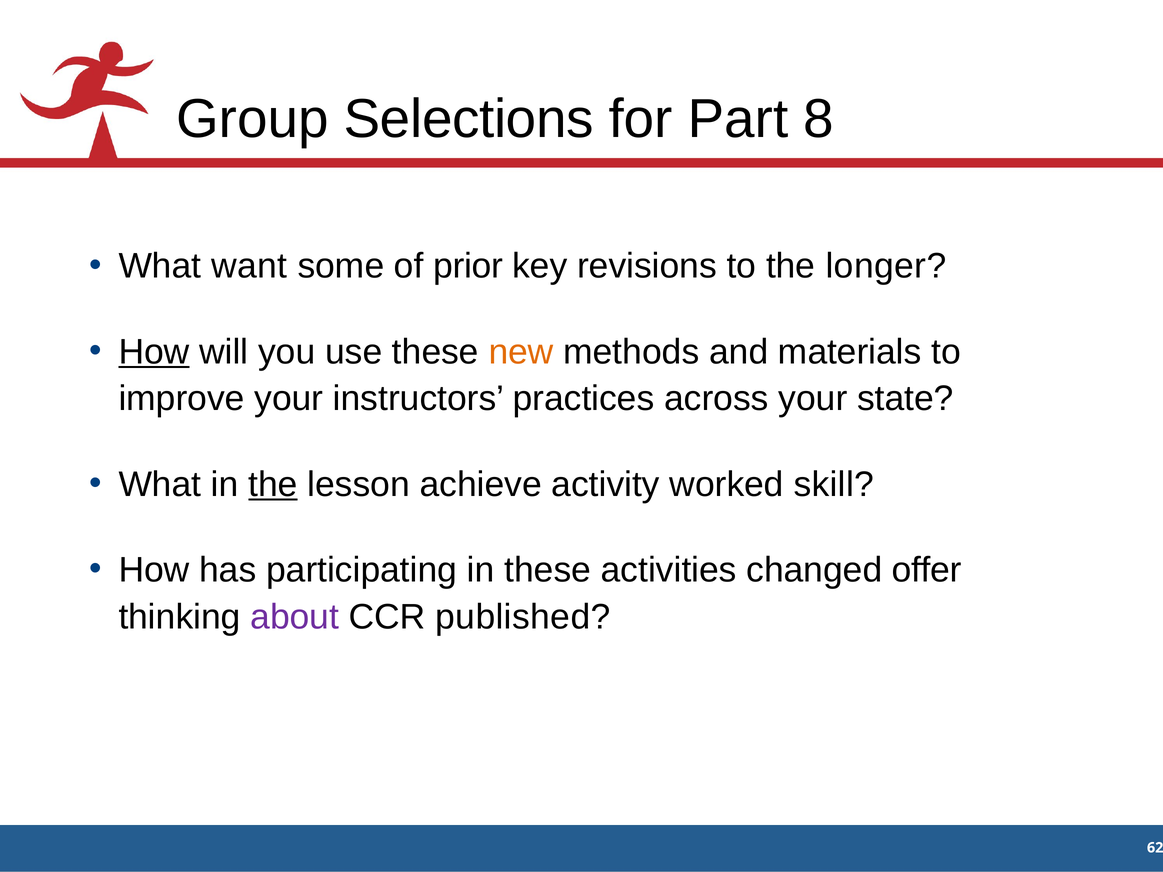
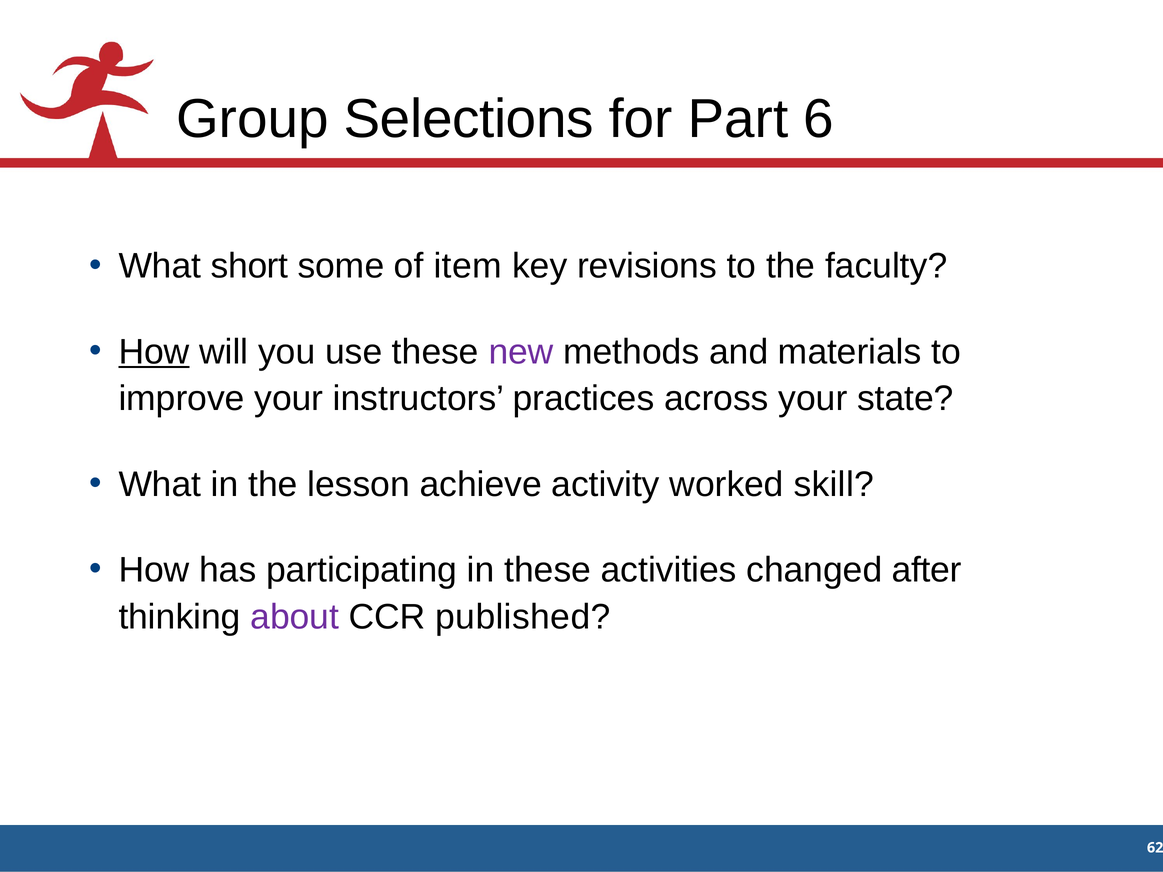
8: 8 -> 6 (819, 119)
want: want -> short (249, 266)
prior: prior -> item (468, 266)
longer: longer -> faculty (886, 266)
new colour: orange -> purple (521, 352)
the underline: present -> none (273, 484)
offer: offer -> after (927, 570)
